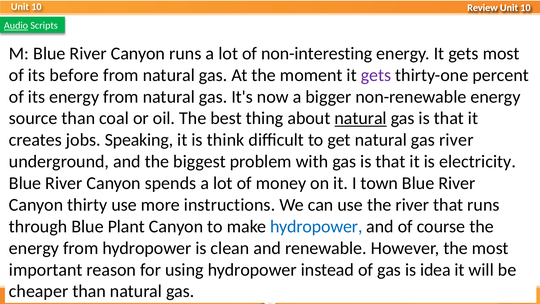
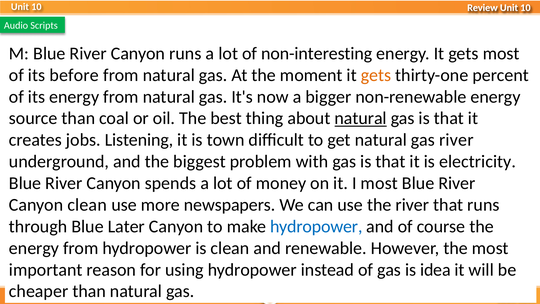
Audio underline: present -> none (16, 26)
gets colour: purple -> orange (376, 75)
Speaking: Speaking -> Listening (139, 140)
think: think -> town (226, 140)
I town: town -> most (379, 183)
Canyon thirty: thirty -> clean (87, 205)
instructions: instructions -> newspapers (230, 205)
Plant: Plant -> Later (126, 226)
